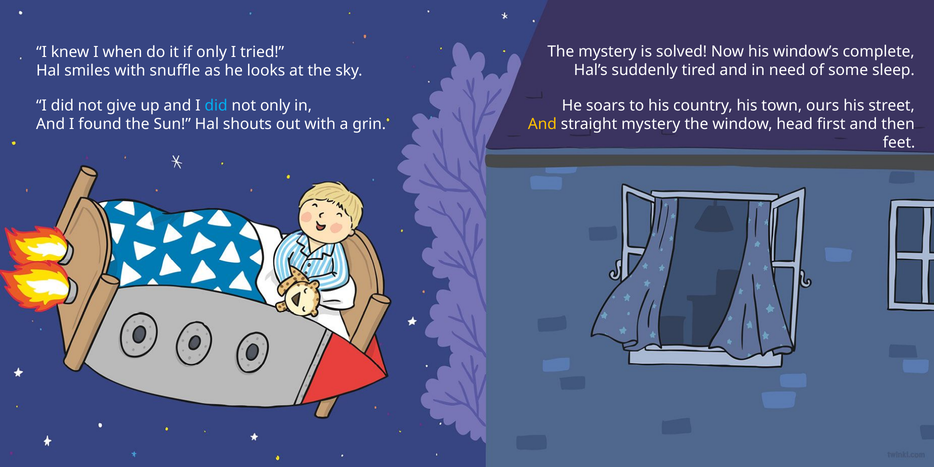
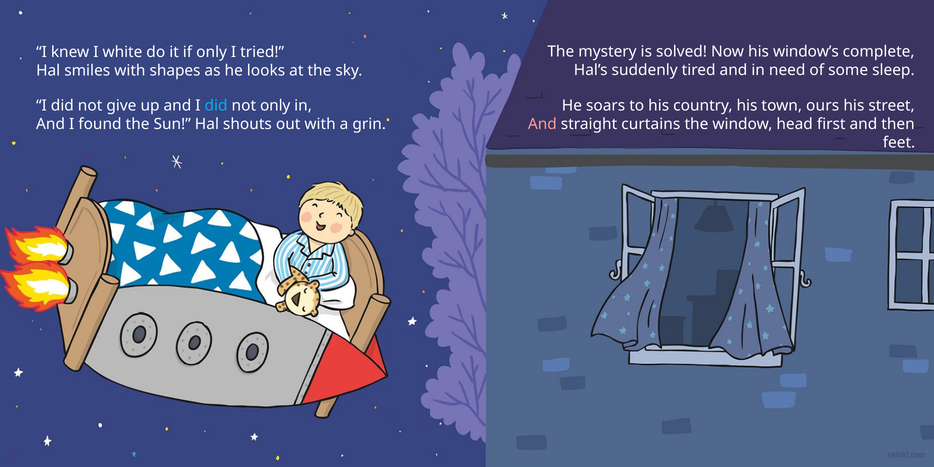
when: when -> white (122, 52)
snuffle: snuffle -> shapes (175, 71)
And colour: yellow -> pink (542, 124)
straight mystery: mystery -> curtains (651, 124)
